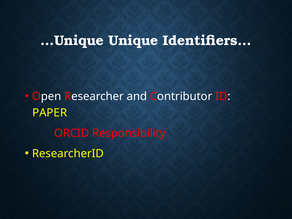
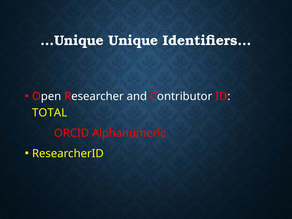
PAPER: PAPER -> TOTAL (50, 113)
Responsibility: Responsibility -> Alphanumeric (129, 133)
